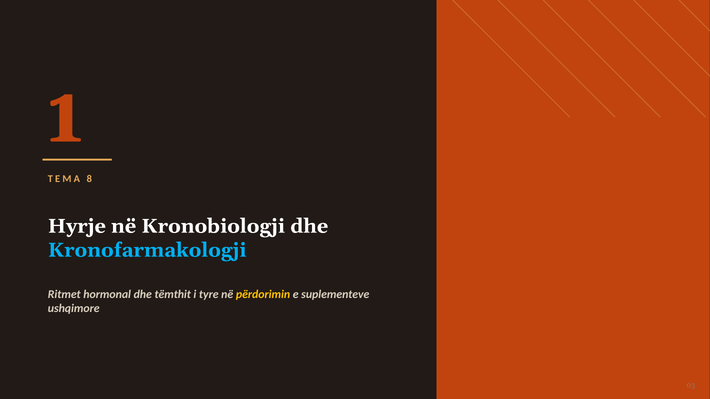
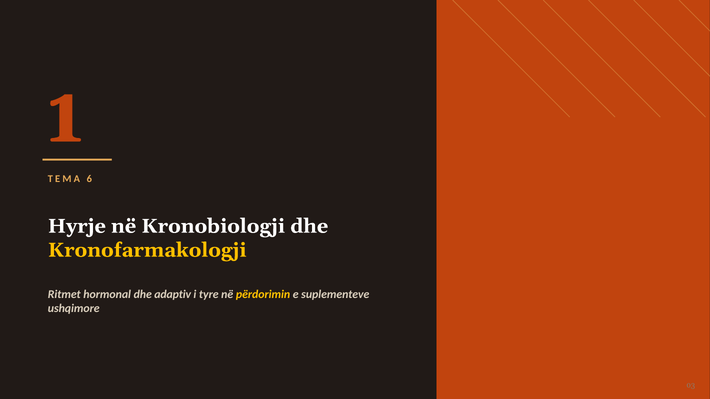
8: 8 -> 6 (89, 179)
Kronofarmakologji colour: light blue -> yellow (147, 250)
tëmthit: tëmthit -> adaptiv (173, 295)
